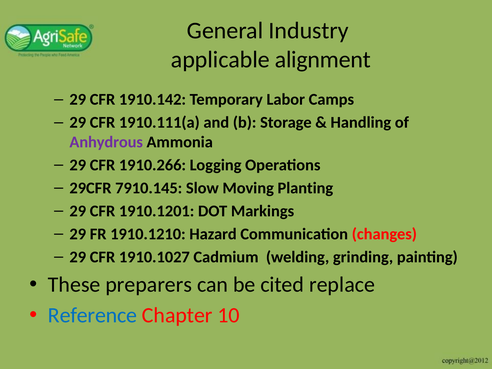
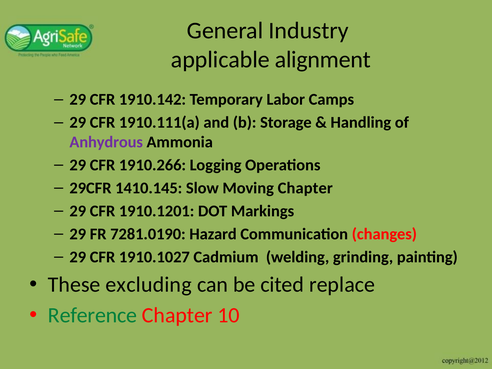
7910.145: 7910.145 -> 1410.145 (149, 188)
Moving Planting: Planting -> Chapter (305, 188)
1910.1210: 1910.1210 -> 7281.0190 (148, 234)
preparers: preparers -> excluding (149, 285)
Reference colour: blue -> green (93, 315)
